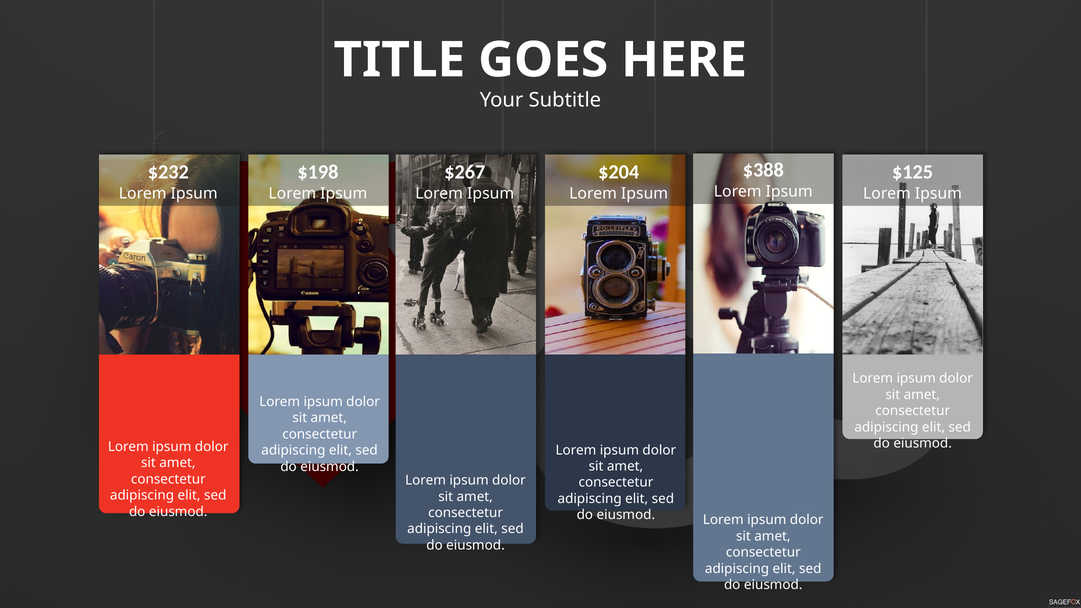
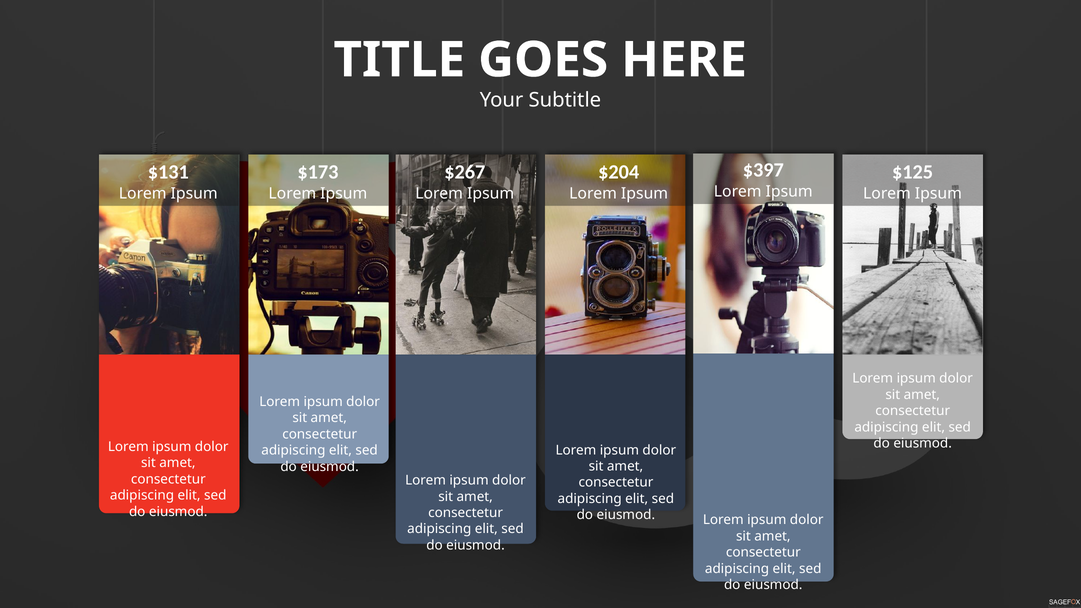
$388: $388 -> $397 (763, 170)
$232: $232 -> $131 (168, 172)
$198: $198 -> $173 (318, 172)
